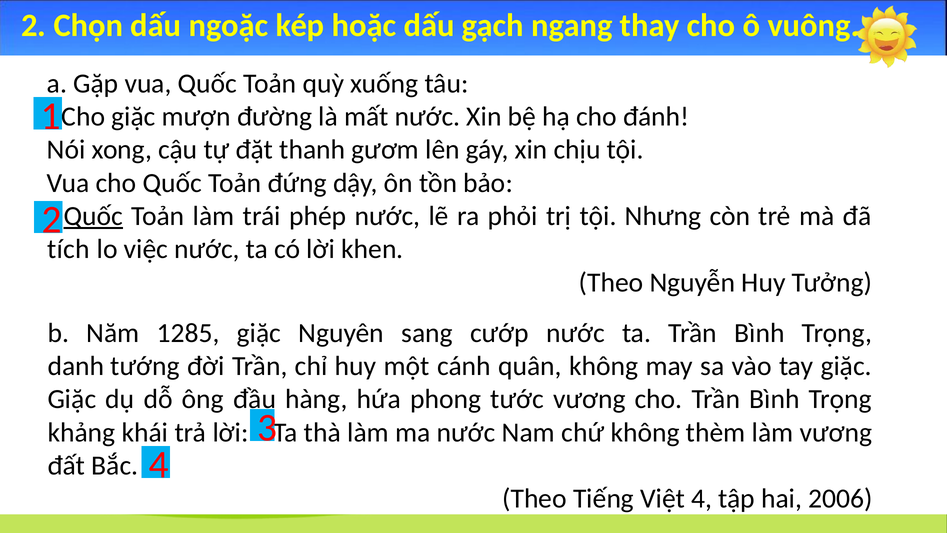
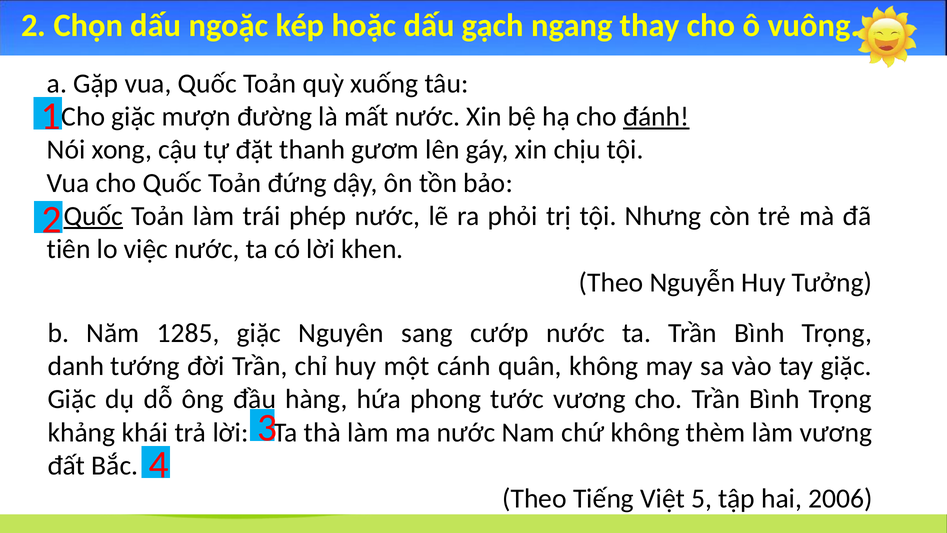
đánh underline: none -> present (656, 117)
tích: tích -> tiên (69, 249)
Việt 4: 4 -> 5 (702, 499)
